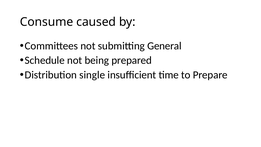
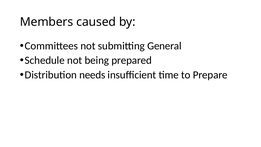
Consume: Consume -> Members (47, 22)
single: single -> needs (92, 75)
